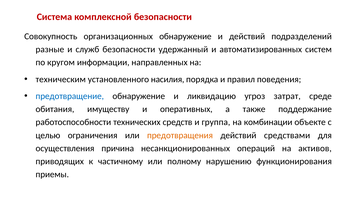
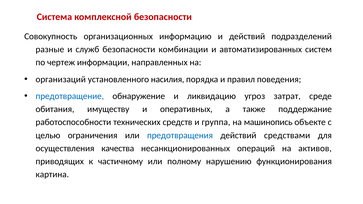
организационных обнаружение: обнаружение -> информацию (185, 36)
удержанный: удержанный -> комбинации (183, 49)
кругом: кругом -> чертеж (61, 63)
техническим: техническим -> организаций (61, 79)
комбинации: комбинации -> машинопись (268, 122)
предотвращения colour: orange -> blue (180, 135)
причина: причина -> качества (118, 148)
приемы: приемы -> картина (52, 175)
